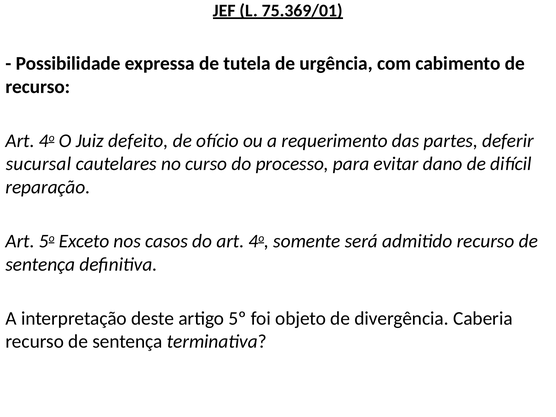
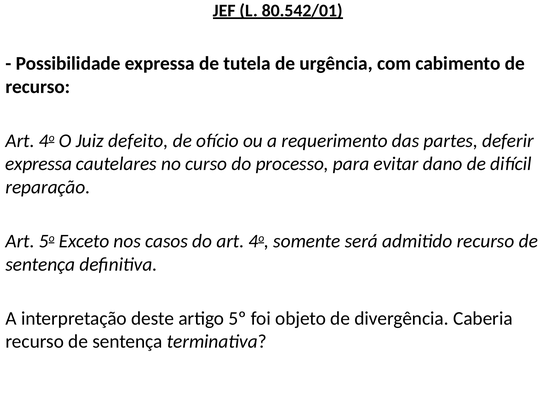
75.369/01: 75.369/01 -> 80.542/01 (302, 11)
sucursal: sucursal -> expressa (39, 164)
